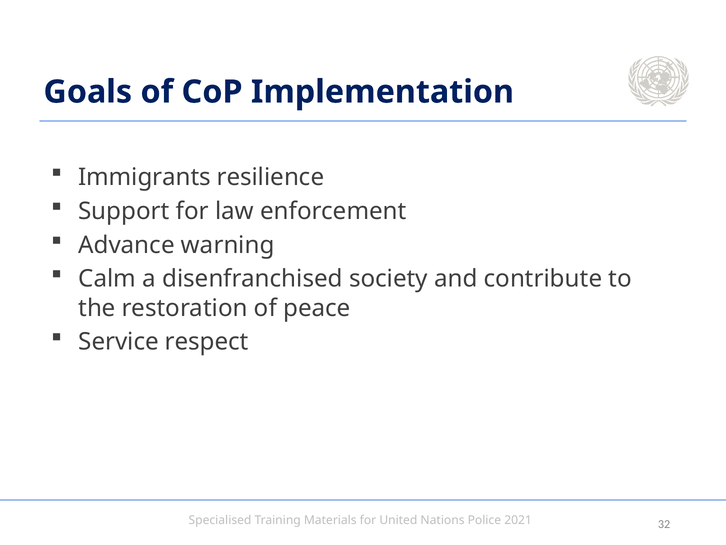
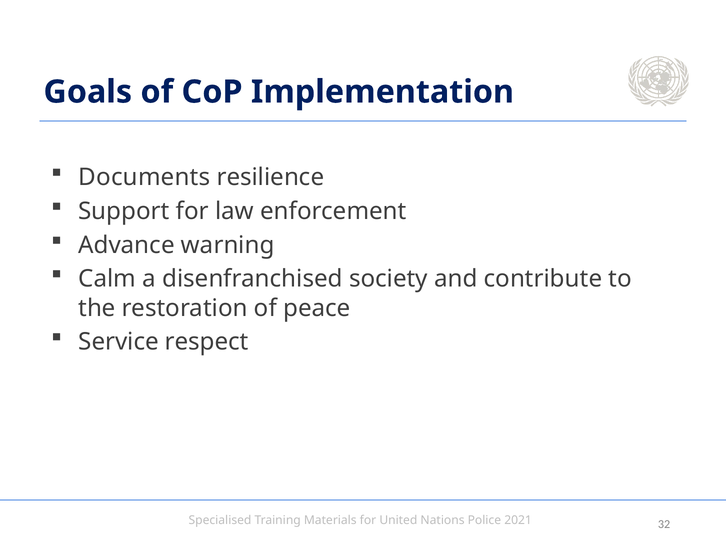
Immigrants: Immigrants -> Documents (144, 177)
